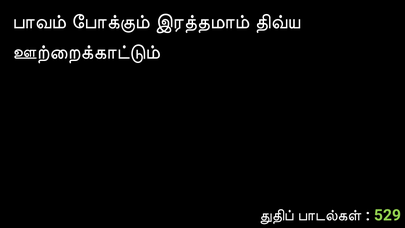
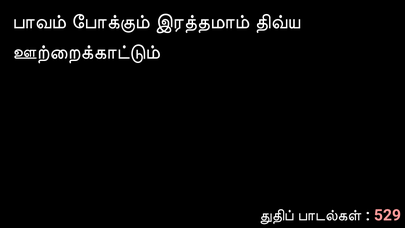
529 colour: light green -> pink (387, 215)
